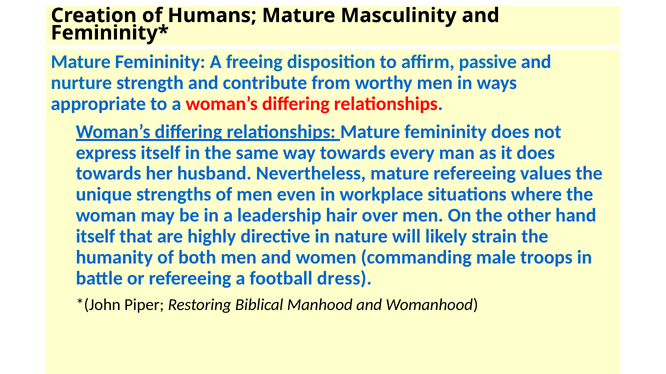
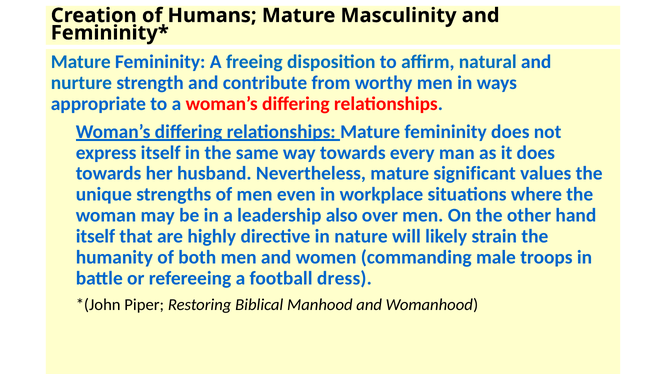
passive: passive -> natural (488, 62)
mature refereeing: refereeing -> significant (475, 174)
hair: hair -> also (342, 216)
